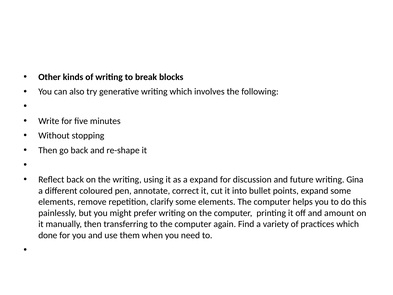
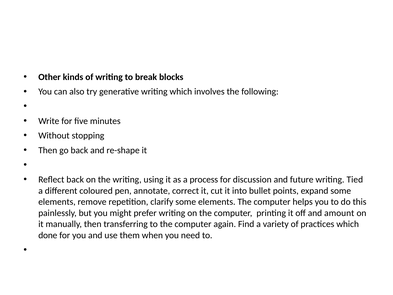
a expand: expand -> process (204, 179)
Gina: Gina -> Tied (355, 179)
